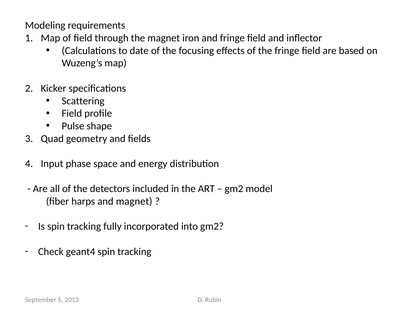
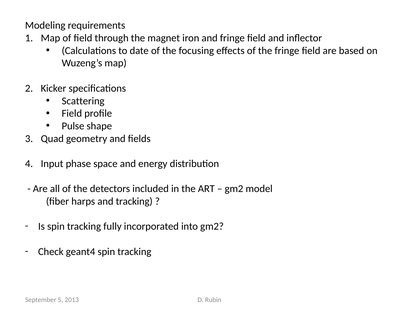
and magnet: magnet -> tracking (134, 202)
